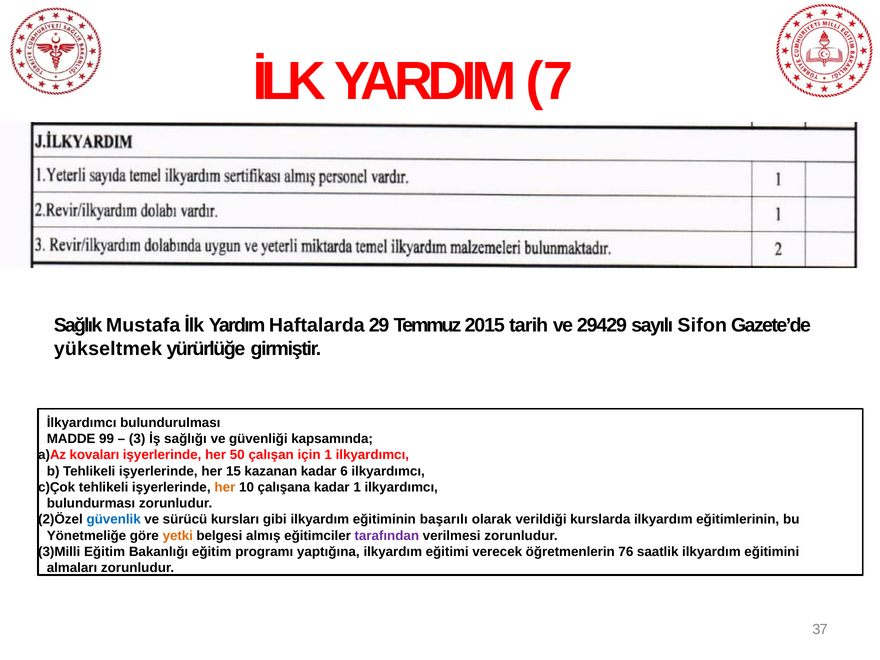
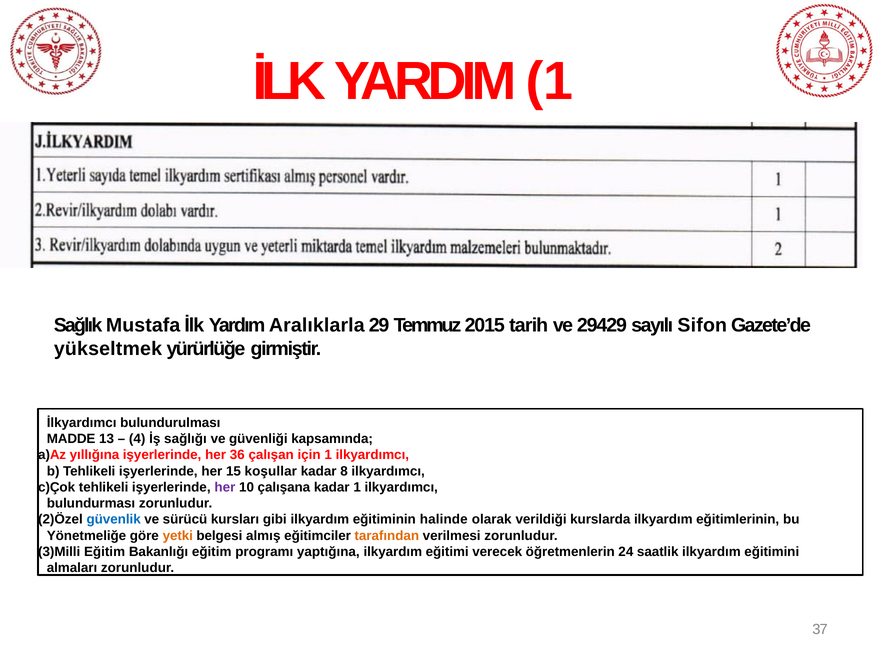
YARDIM 7: 7 -> 1 (550, 82)
Haftalarda: Haftalarda -> Aralıklarla (317, 326)
99: 99 -> 13 (107, 439)
3: 3 -> 4 (137, 439)
kovaları: kovaları -> yıllığına (94, 455)
50: 50 -> 36 (237, 455)
kazanan: kazanan -> koşullar (271, 471)
6: 6 -> 8 (344, 471)
her colour: orange -> purple (225, 487)
başarılı: başarılı -> halinde (444, 520)
tarafından colour: purple -> orange (387, 536)
76: 76 -> 24 (626, 552)
